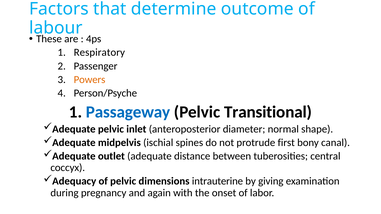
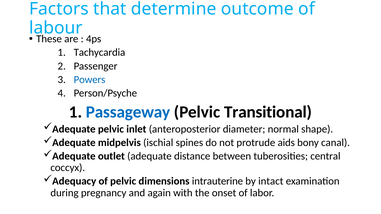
Respiratory: Respiratory -> Tachycardia (99, 53)
Powers colour: orange -> blue (90, 80)
first: first -> aids (286, 143)
giving: giving -> intact (271, 181)
